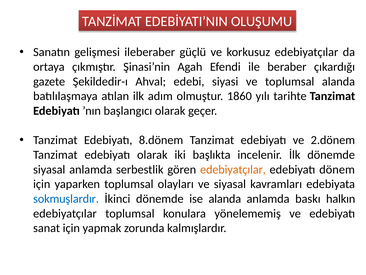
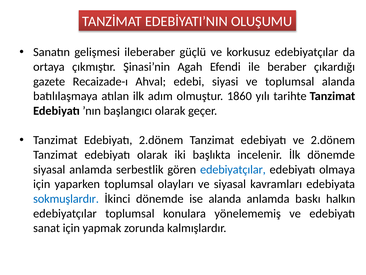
Şekildedir-ı: Şekildedir-ı -> Recaizade-ı (100, 81)
Edebiyatı 8.dönem: 8.dönem -> 2.dönem (161, 140)
edebiyatçılar colour: orange -> blue (233, 169)
dönem: dönem -> olmaya (337, 169)
